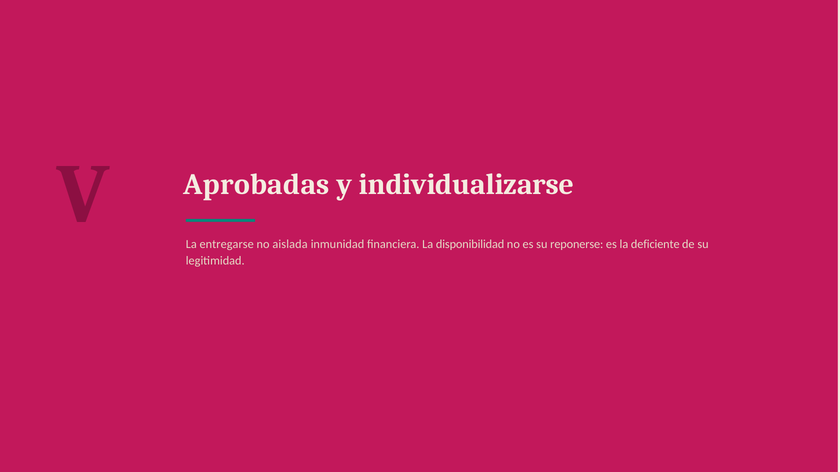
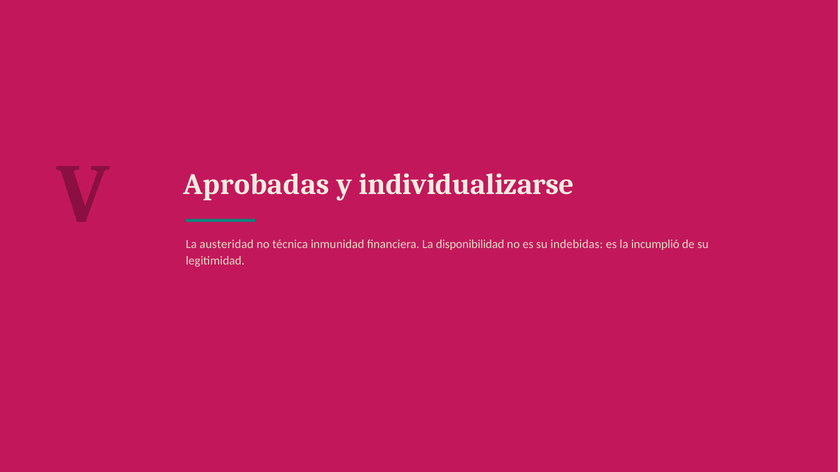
entregarse: entregarse -> austeridad (227, 244)
aislada: aislada -> técnica (290, 244)
reponerse: reponerse -> indebidas (577, 244)
deficiente: deficiente -> incumplió (655, 244)
